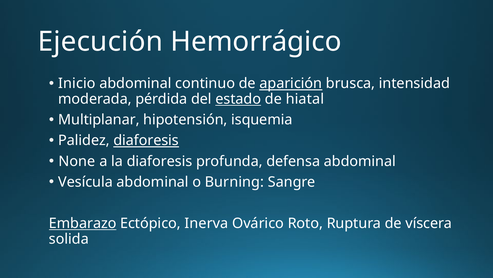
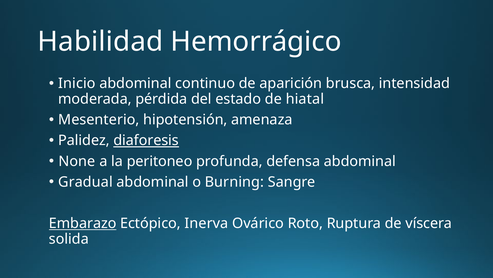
Ejecución: Ejecución -> Habilidad (100, 41)
aparición underline: present -> none (291, 83)
estado underline: present -> none (238, 99)
Multiplanar: Multiplanar -> Mesenterio (99, 120)
isquemia: isquemia -> amenaza (262, 120)
la diaforesis: diaforesis -> peritoneo (160, 161)
Vesícula: Vesícula -> Gradual (85, 182)
